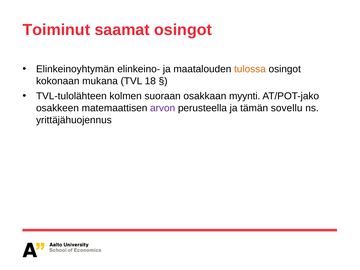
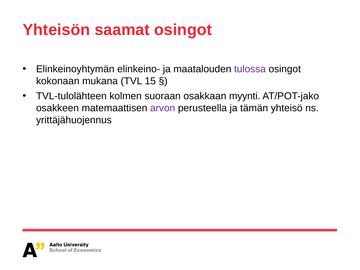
Toiminut: Toiminut -> Yhteisön (56, 30)
tulossa colour: orange -> purple (250, 69)
18: 18 -> 15 (150, 81)
sovellu: sovellu -> yhteisö (287, 108)
